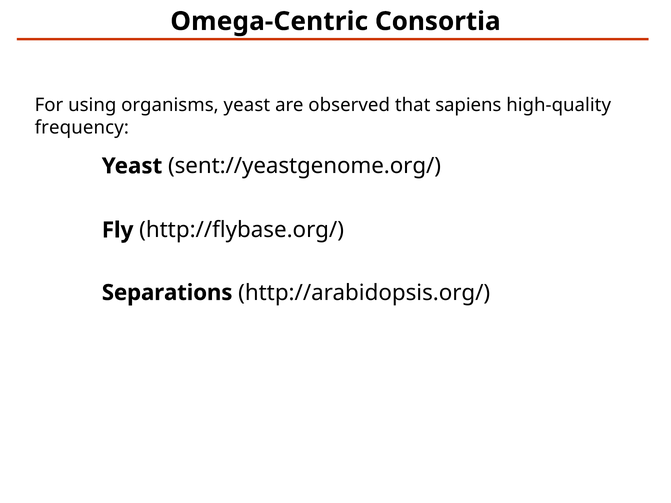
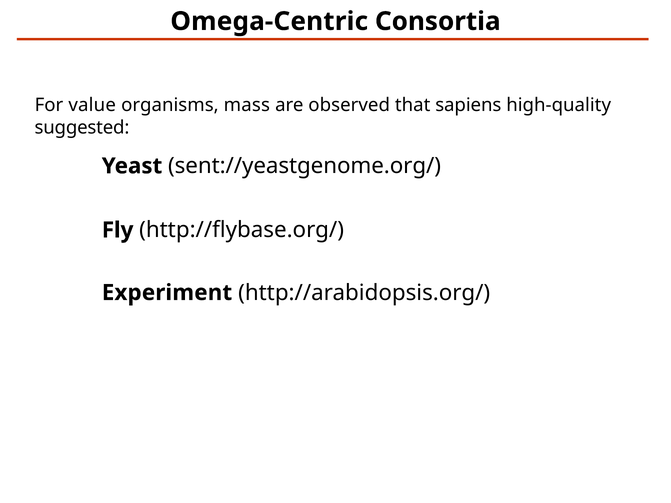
using: using -> value (92, 105)
organisms yeast: yeast -> mass (247, 105)
frequency: frequency -> suggested (82, 128)
Separations: Separations -> Experiment (167, 293)
